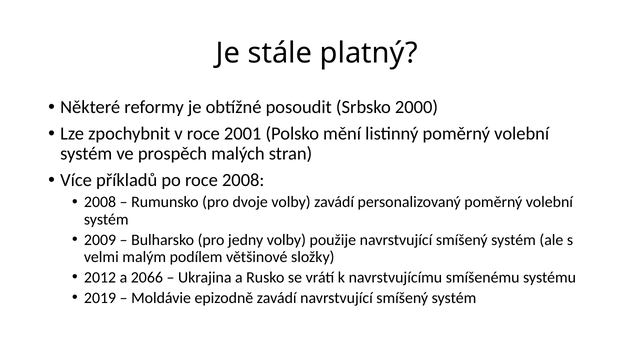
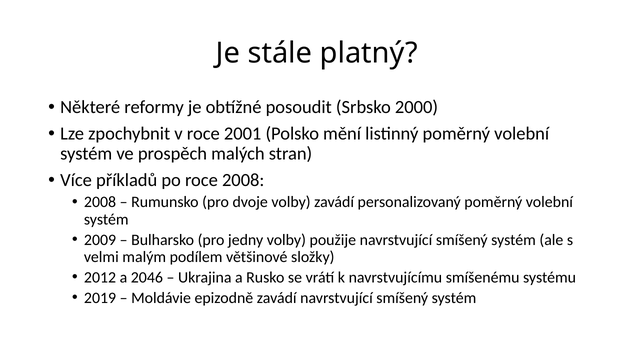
2066: 2066 -> 2046 (147, 277)
